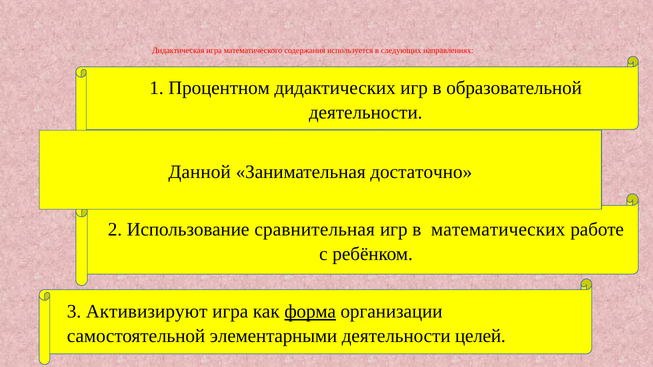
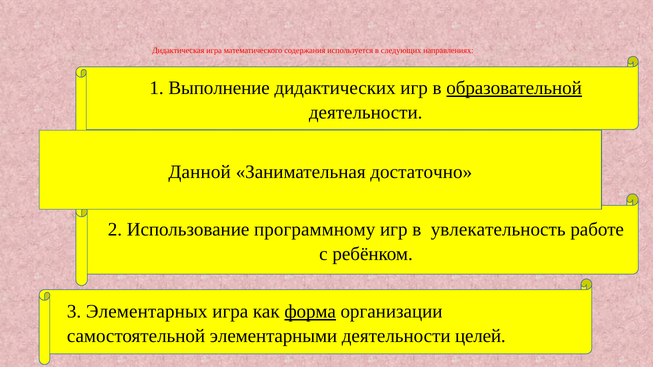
Процентном: Процентном -> Выполнение (219, 88)
образовательной underline: none -> present (514, 88)
сравнительная: сравнительная -> программному (315, 230)
математических: математических -> увлекательность (498, 230)
Активизируют: Активизируют -> Элементарных (147, 312)
